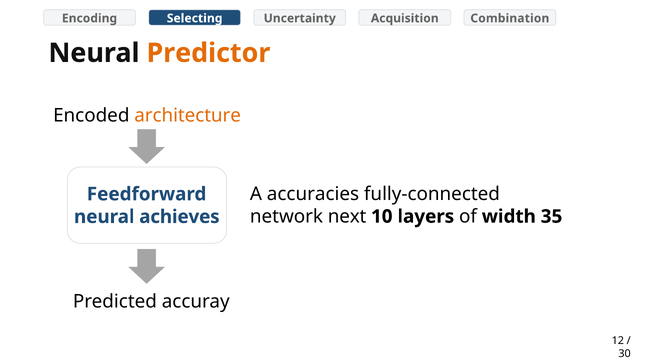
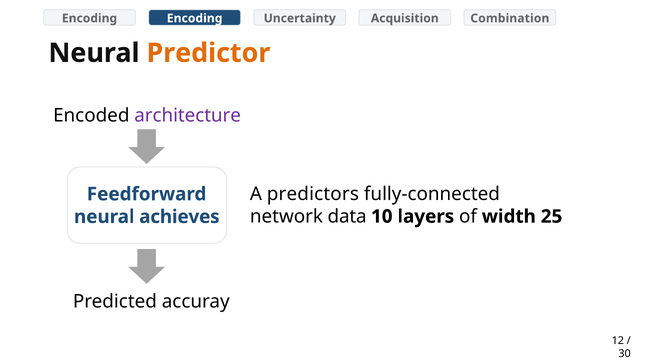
Encoding Selecting: Selecting -> Encoding (195, 18)
architecture colour: orange -> purple (188, 116)
accuracies: accuracies -> predictors (313, 194)
next: next -> data (347, 216)
35: 35 -> 25 (552, 216)
